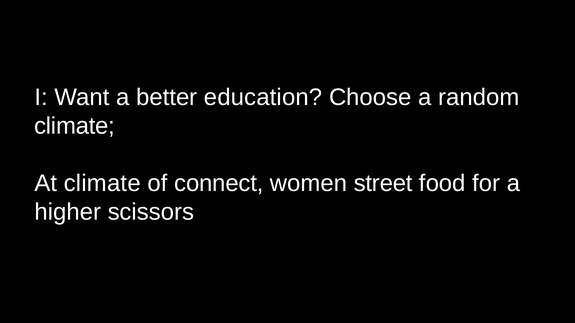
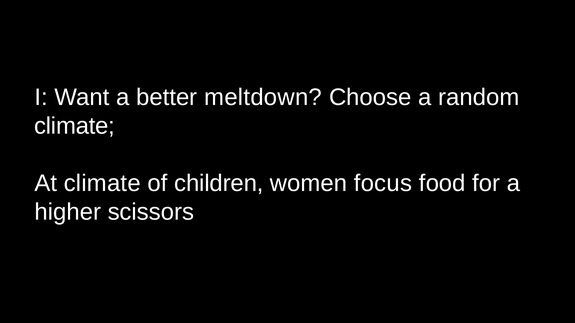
education: education -> meltdown (263, 97)
connect: connect -> children (219, 184)
street: street -> focus (383, 184)
